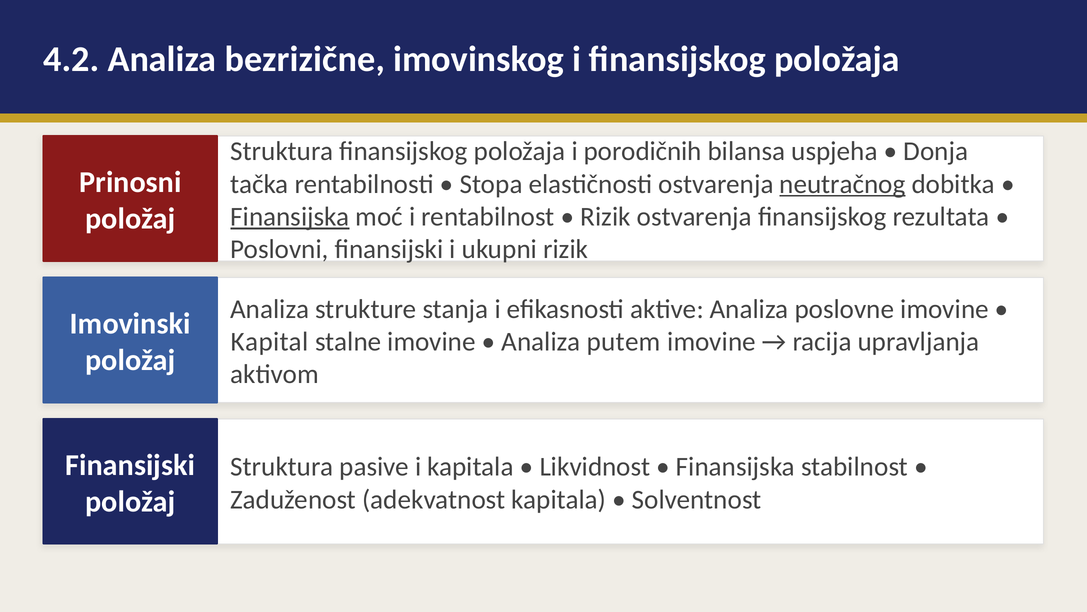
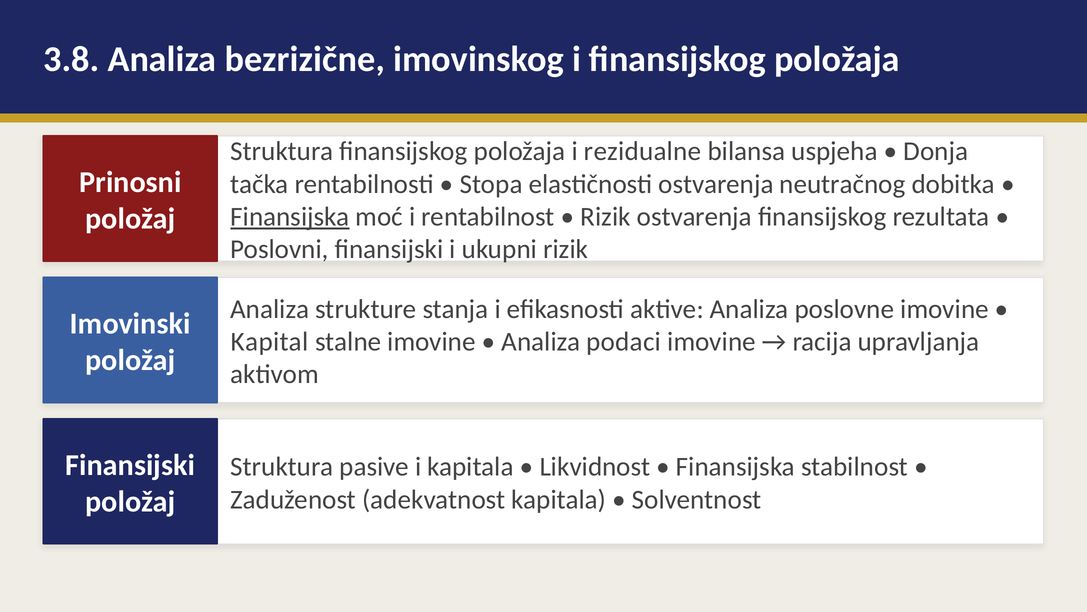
4.2: 4.2 -> 3.8 (71, 59)
porodičnih: porodičnih -> rezidualne (643, 151)
neutračnog underline: present -> none (842, 184)
putem: putem -> podaci (624, 342)
